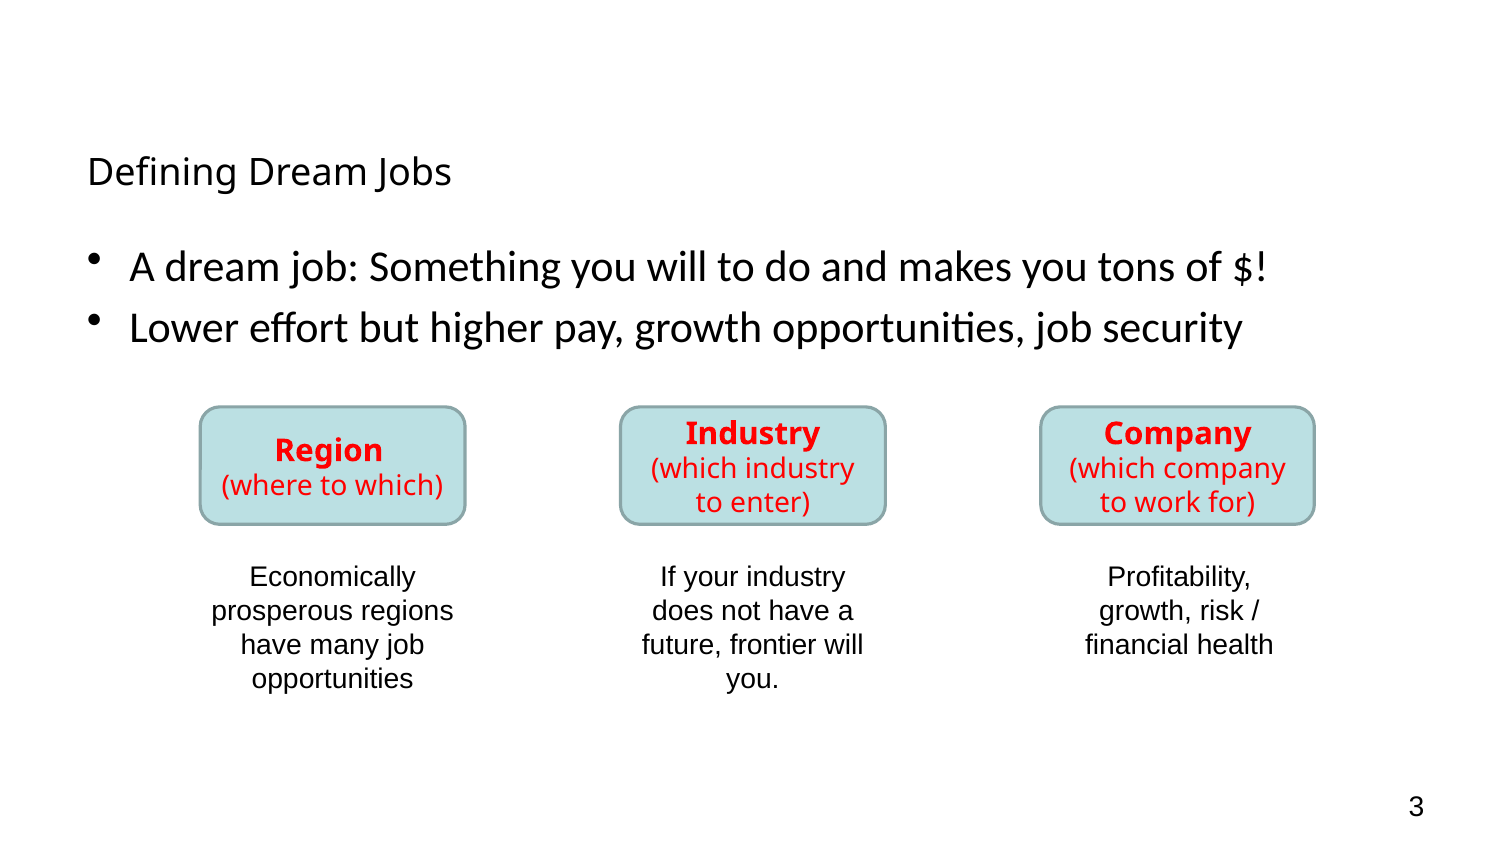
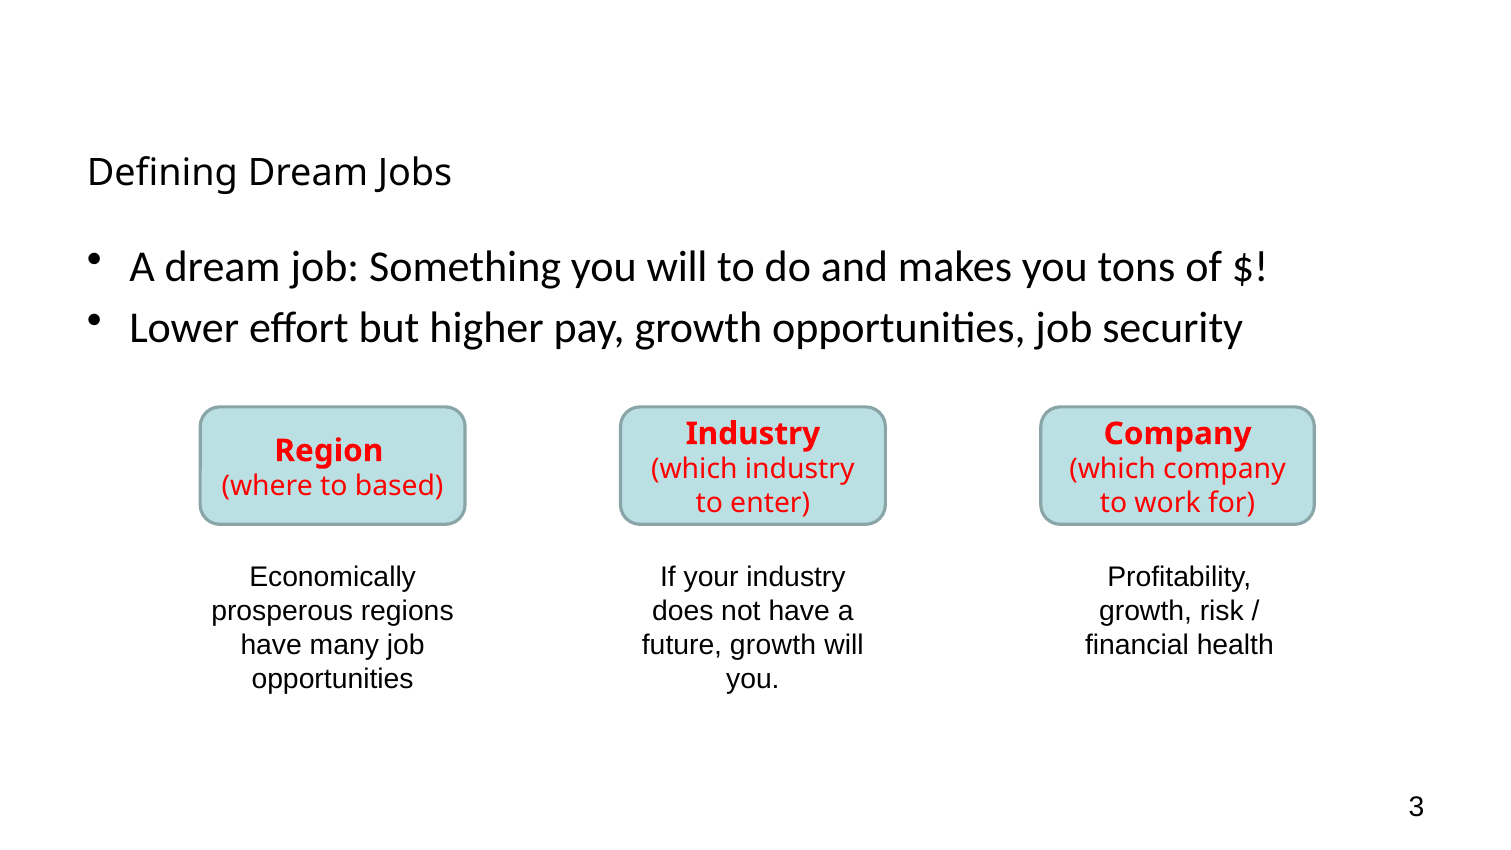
to which: which -> based (399, 486)
future frontier: frontier -> growth (773, 645)
